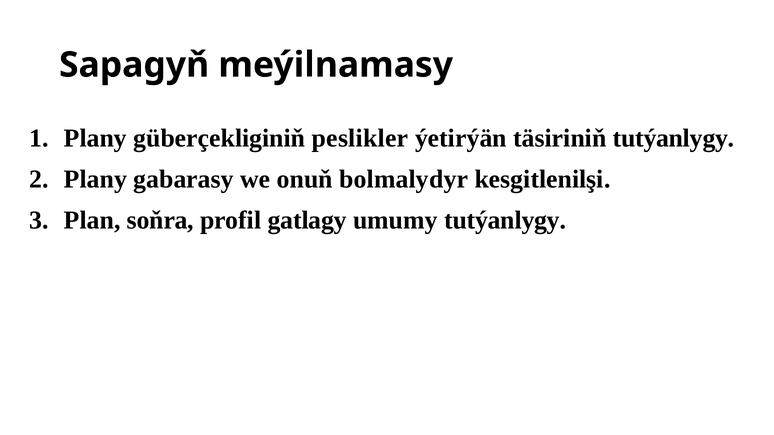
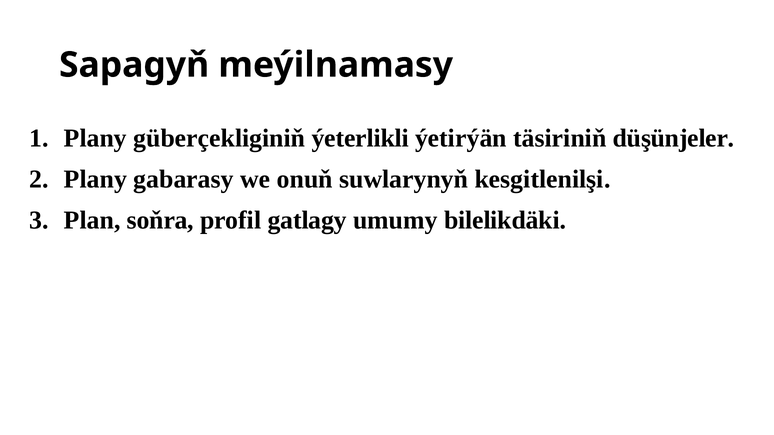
peslikler: peslikler -> ýeterlikli (360, 138)
täsiriniň tutýanlygy: tutýanlygy -> düşünjeler (674, 138)
bolmalydyr: bolmalydyr -> suwlarynyň (404, 179)
umumy tutýanlygy: tutýanlygy -> bilelikdäki (505, 221)
